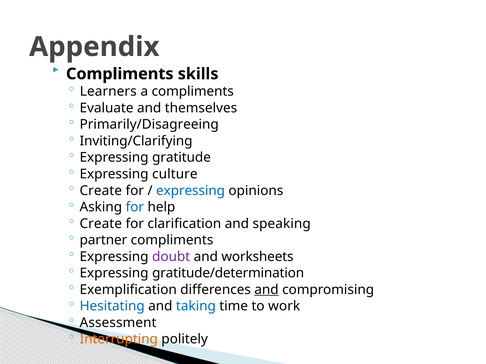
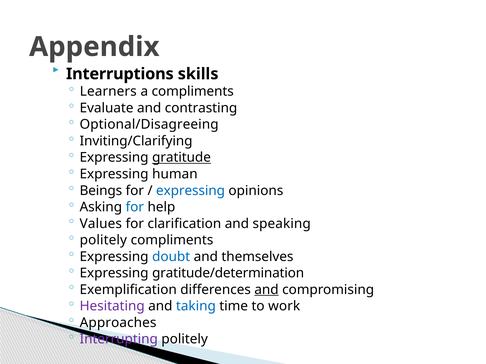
Compliments: Compliments -> Interruptions (120, 74)
themselves: themselves -> contrasting (201, 108)
Primarily/Disagreeing: Primarily/Disagreeing -> Optional/Disagreeing (149, 125)
gratitude underline: none -> present (182, 158)
culture: culture -> human (175, 174)
Create: Create -> Beings (101, 191)
Create: Create -> Values (101, 224)
partner: partner -> politely (103, 240)
doubt colour: purple -> blue (171, 257)
worksheets: worksheets -> themselves (257, 257)
Hesitating colour: blue -> purple (112, 307)
Assessment: Assessment -> Approaches (118, 323)
Interrupting colour: orange -> purple (119, 340)
